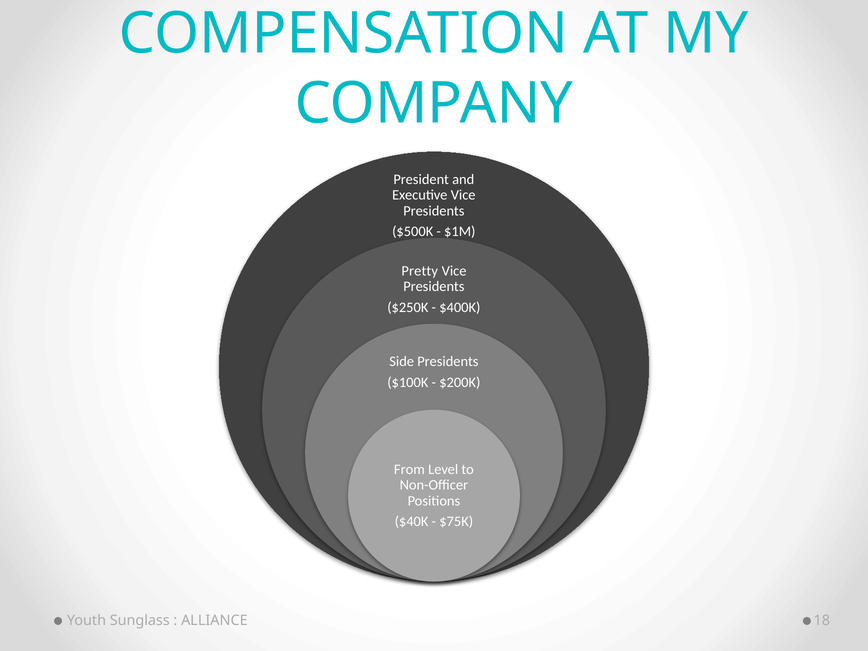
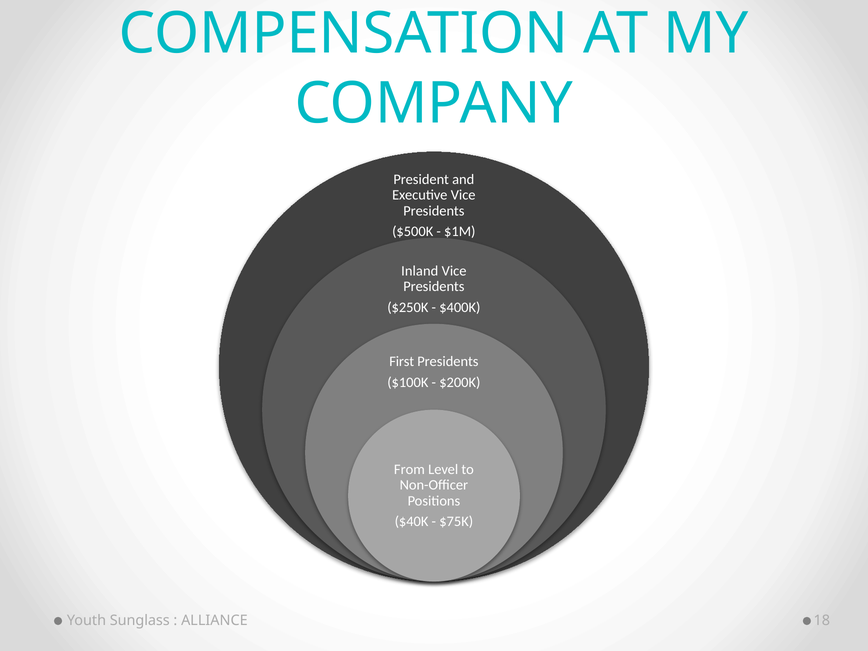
Pretty: Pretty -> Inland (420, 271)
Side: Side -> First (402, 362)
